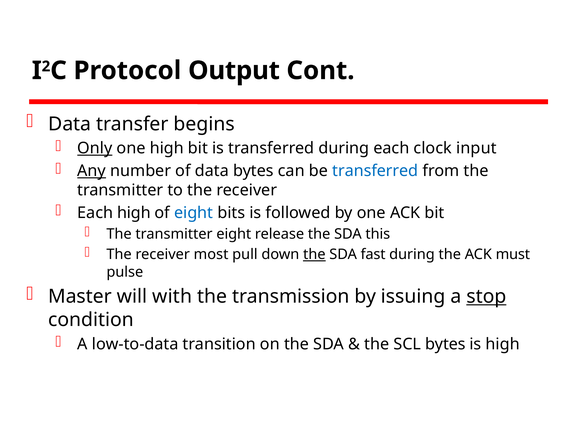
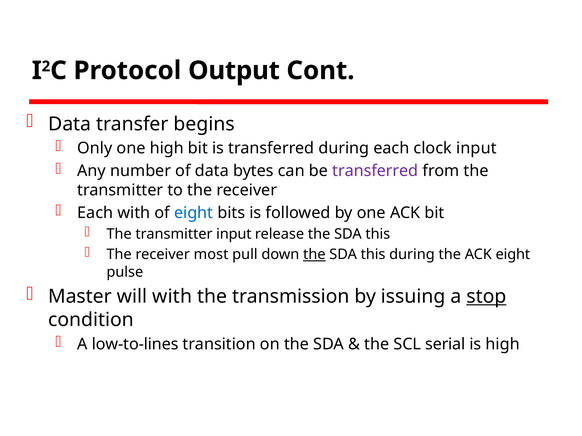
Only underline: present -> none (95, 149)
Any underline: present -> none (92, 171)
transferred colour: blue -> purple (375, 171)
Each high: high -> with (134, 213)
transmitter eight: eight -> input (234, 234)
fast: fast -> this (373, 255)
ACK must: must -> eight (513, 255)
low-to-data: low-to-data -> low-to-lines (135, 344)
SCL bytes: bytes -> serial (445, 344)
